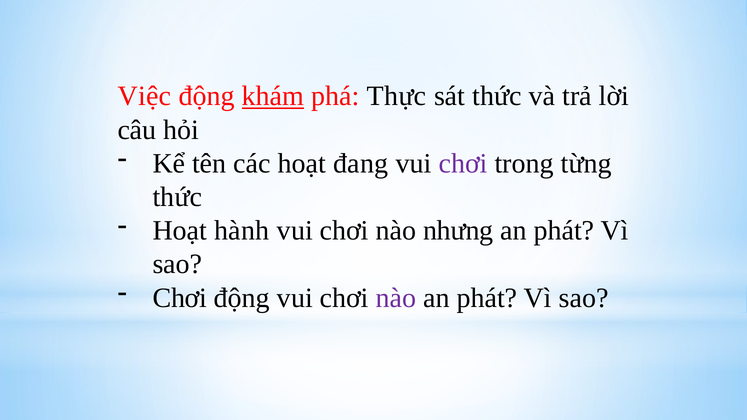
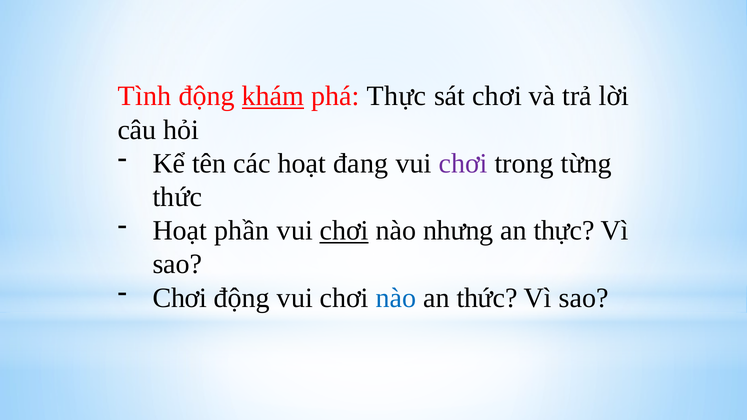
Việc: Việc -> Tình (145, 96)
sát thức: thức -> chơi (497, 96)
hành: hành -> phần (242, 231)
chơi underline: none -> present (344, 231)
phát: phát -> thực (564, 231)
nào colour: purple -> blue (396, 298)
phát: phát -> thức (487, 298)
